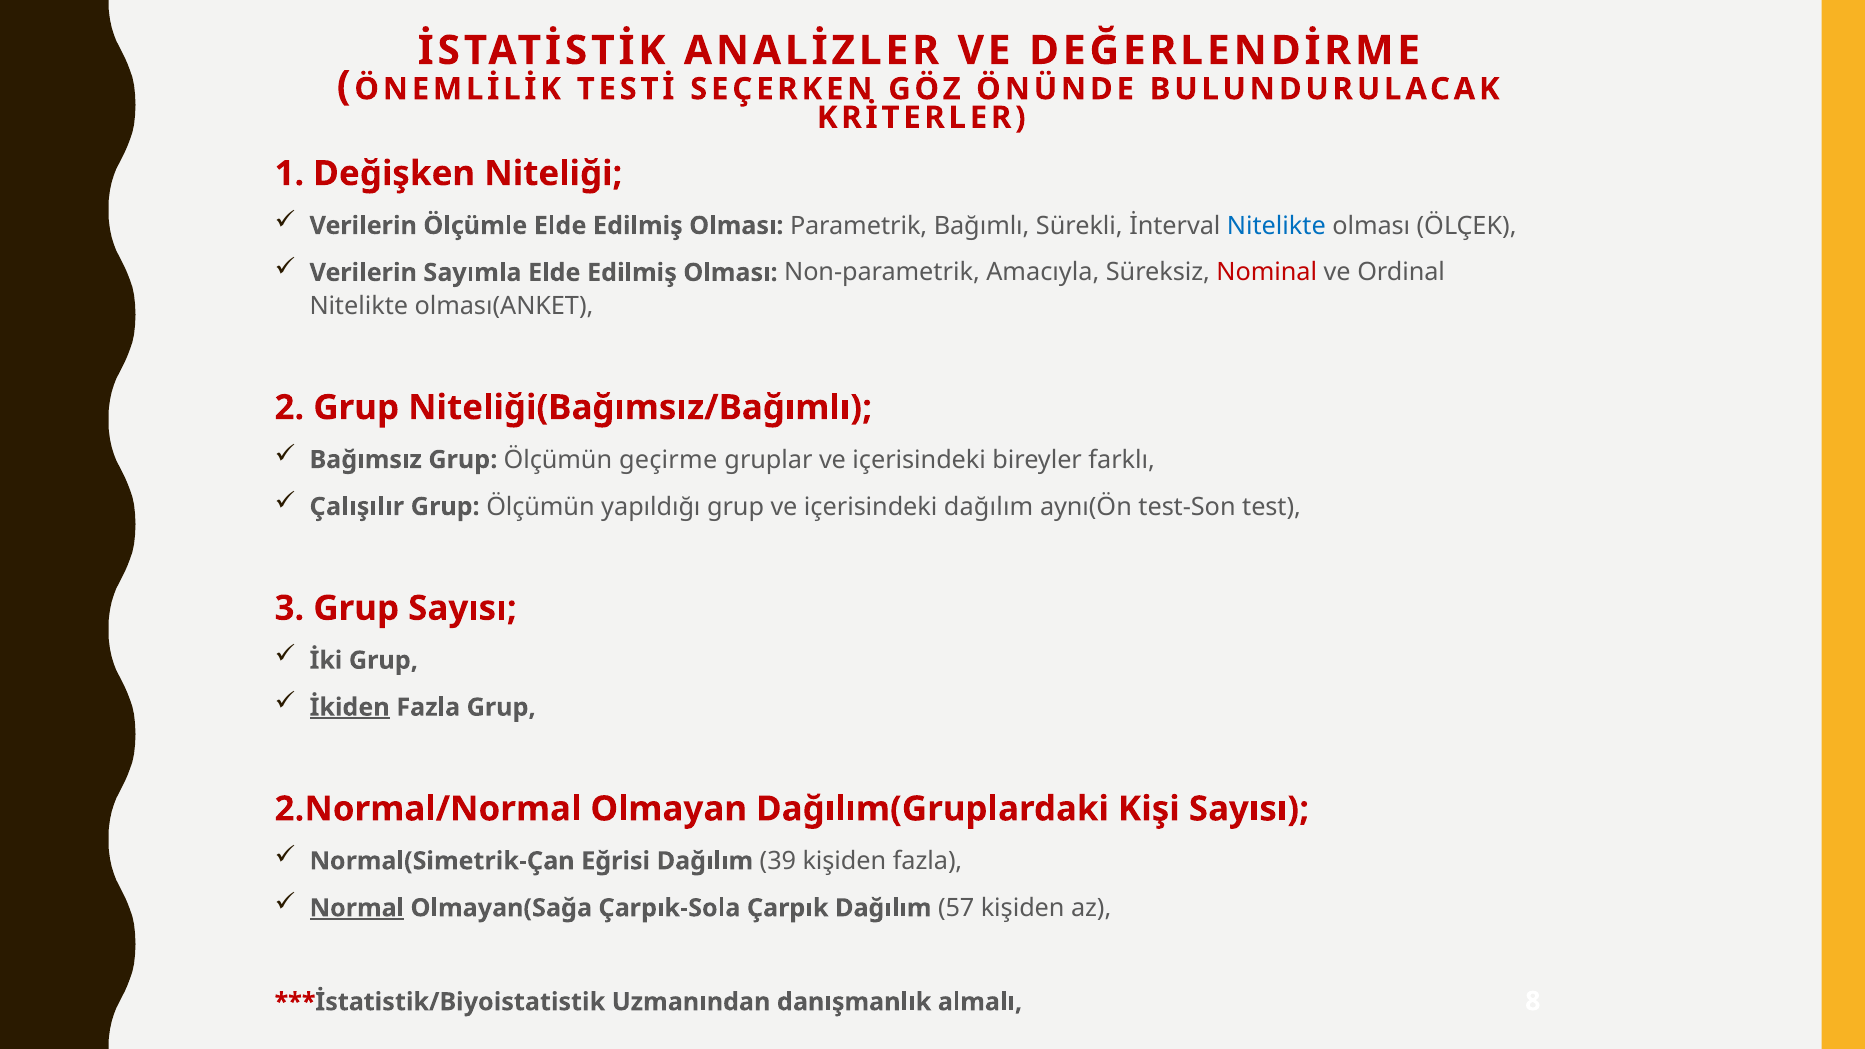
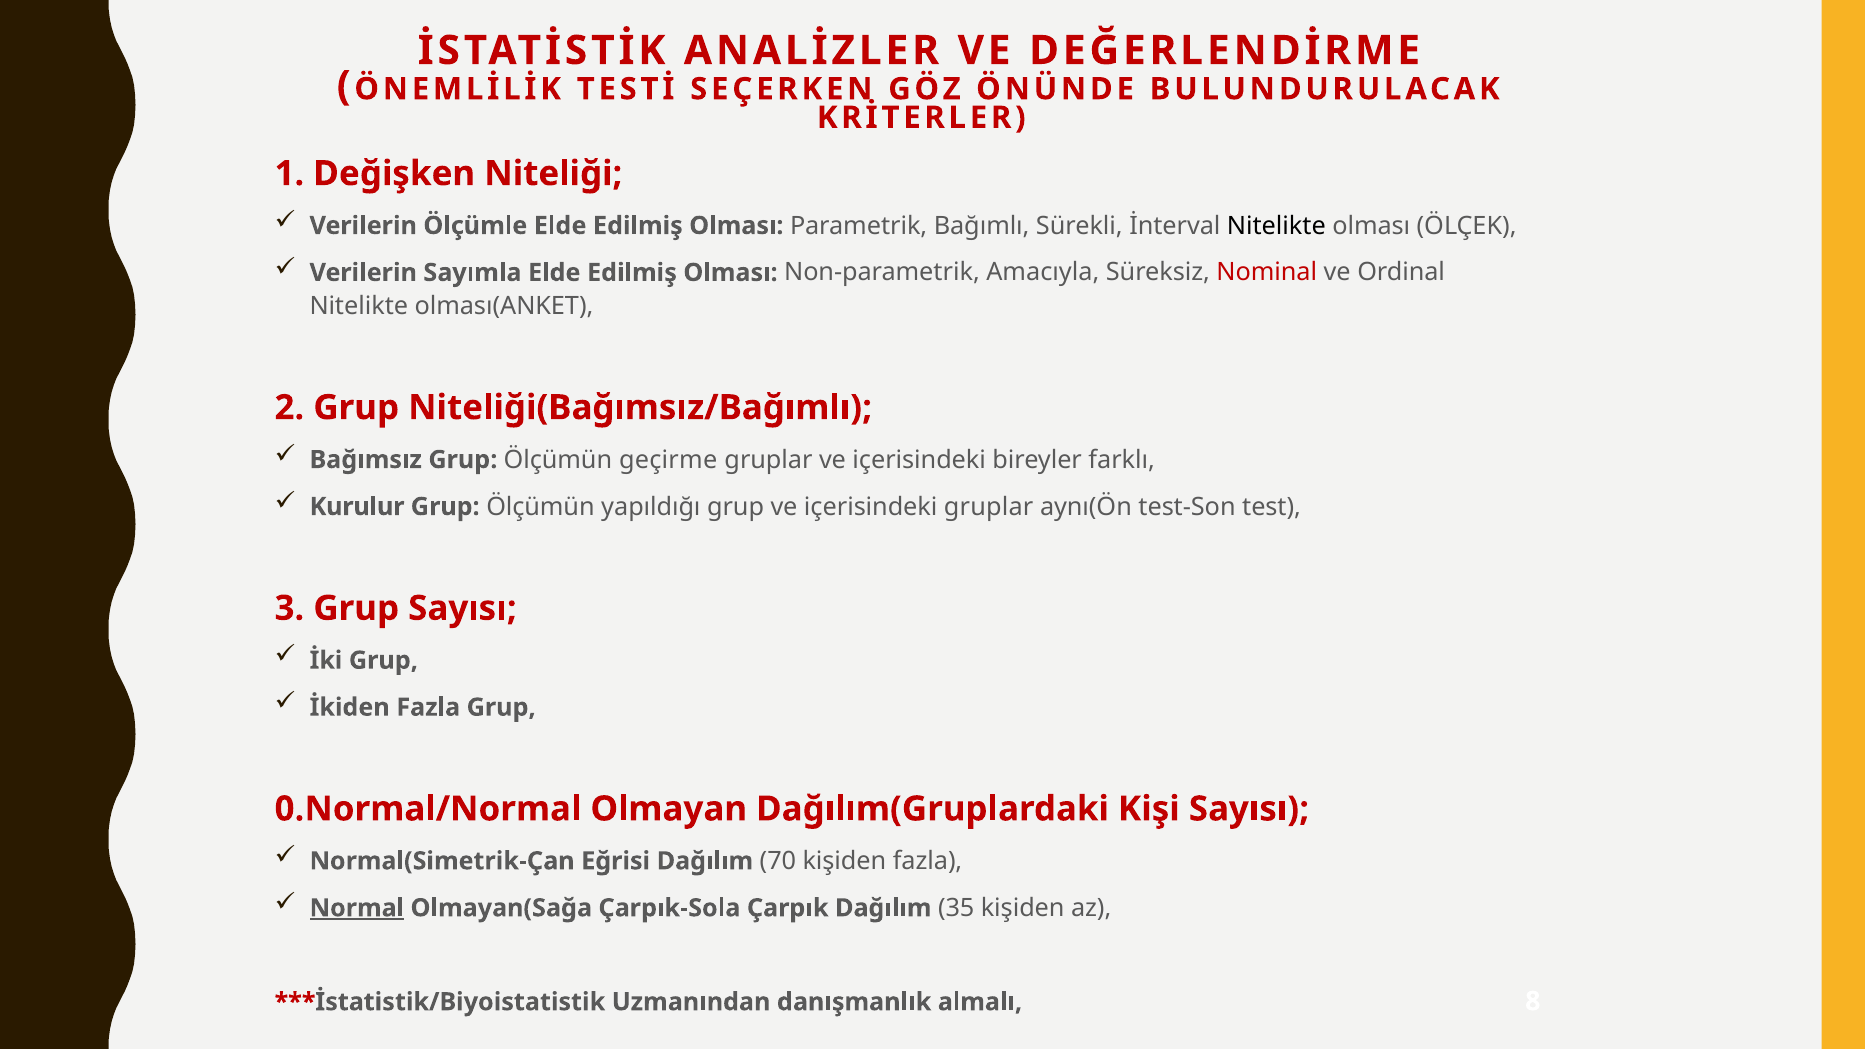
Nitelikte colour: blue -> black (1276, 226)
Çalışılır: Çalışılır -> Kurulur (357, 507)
içerisindeki dağılım: dağılım -> gruplar (989, 507)
İkiden underline: present -> none (350, 707)
2.Normal/Normal: 2.Normal/Normal -> 0.Normal/Normal (428, 809)
39: 39 -> 70 (778, 861)
57: 57 -> 35 (956, 908)
